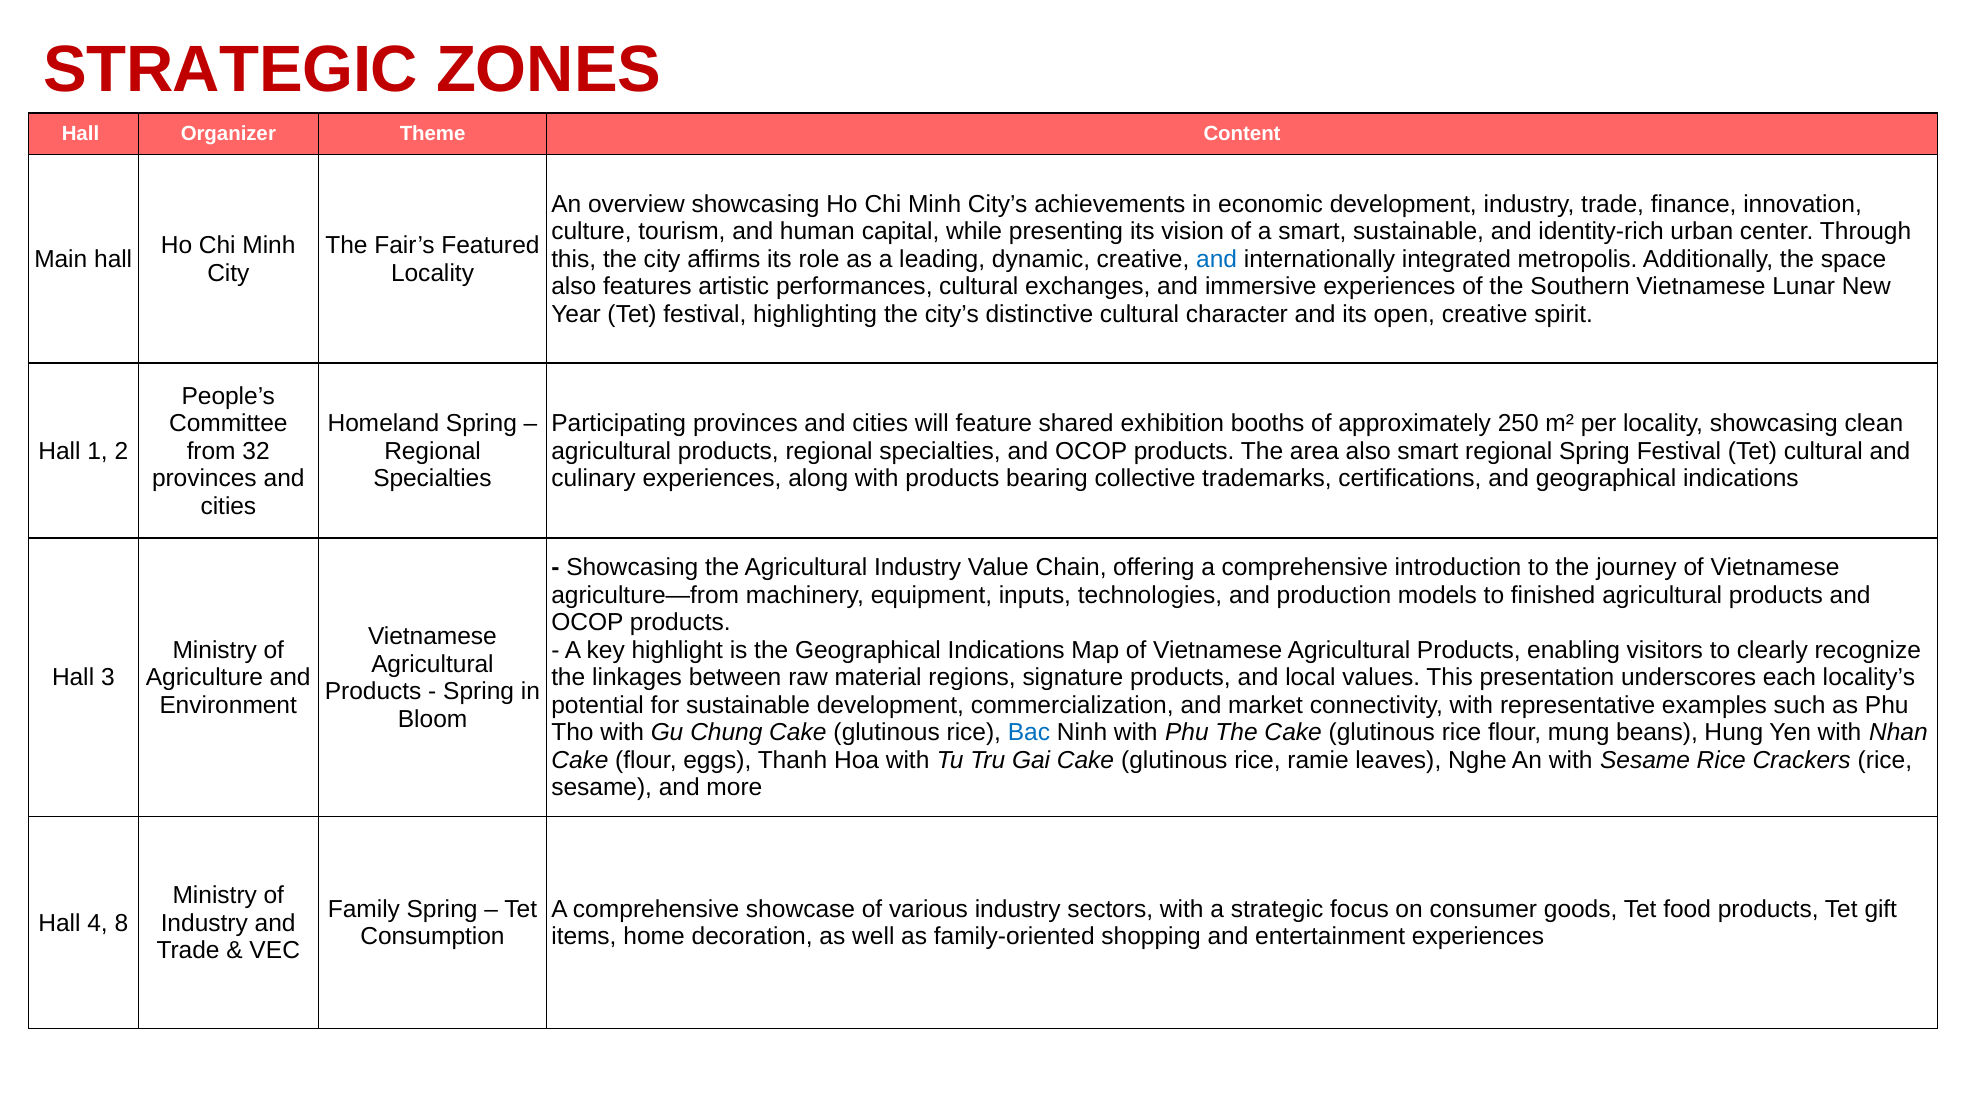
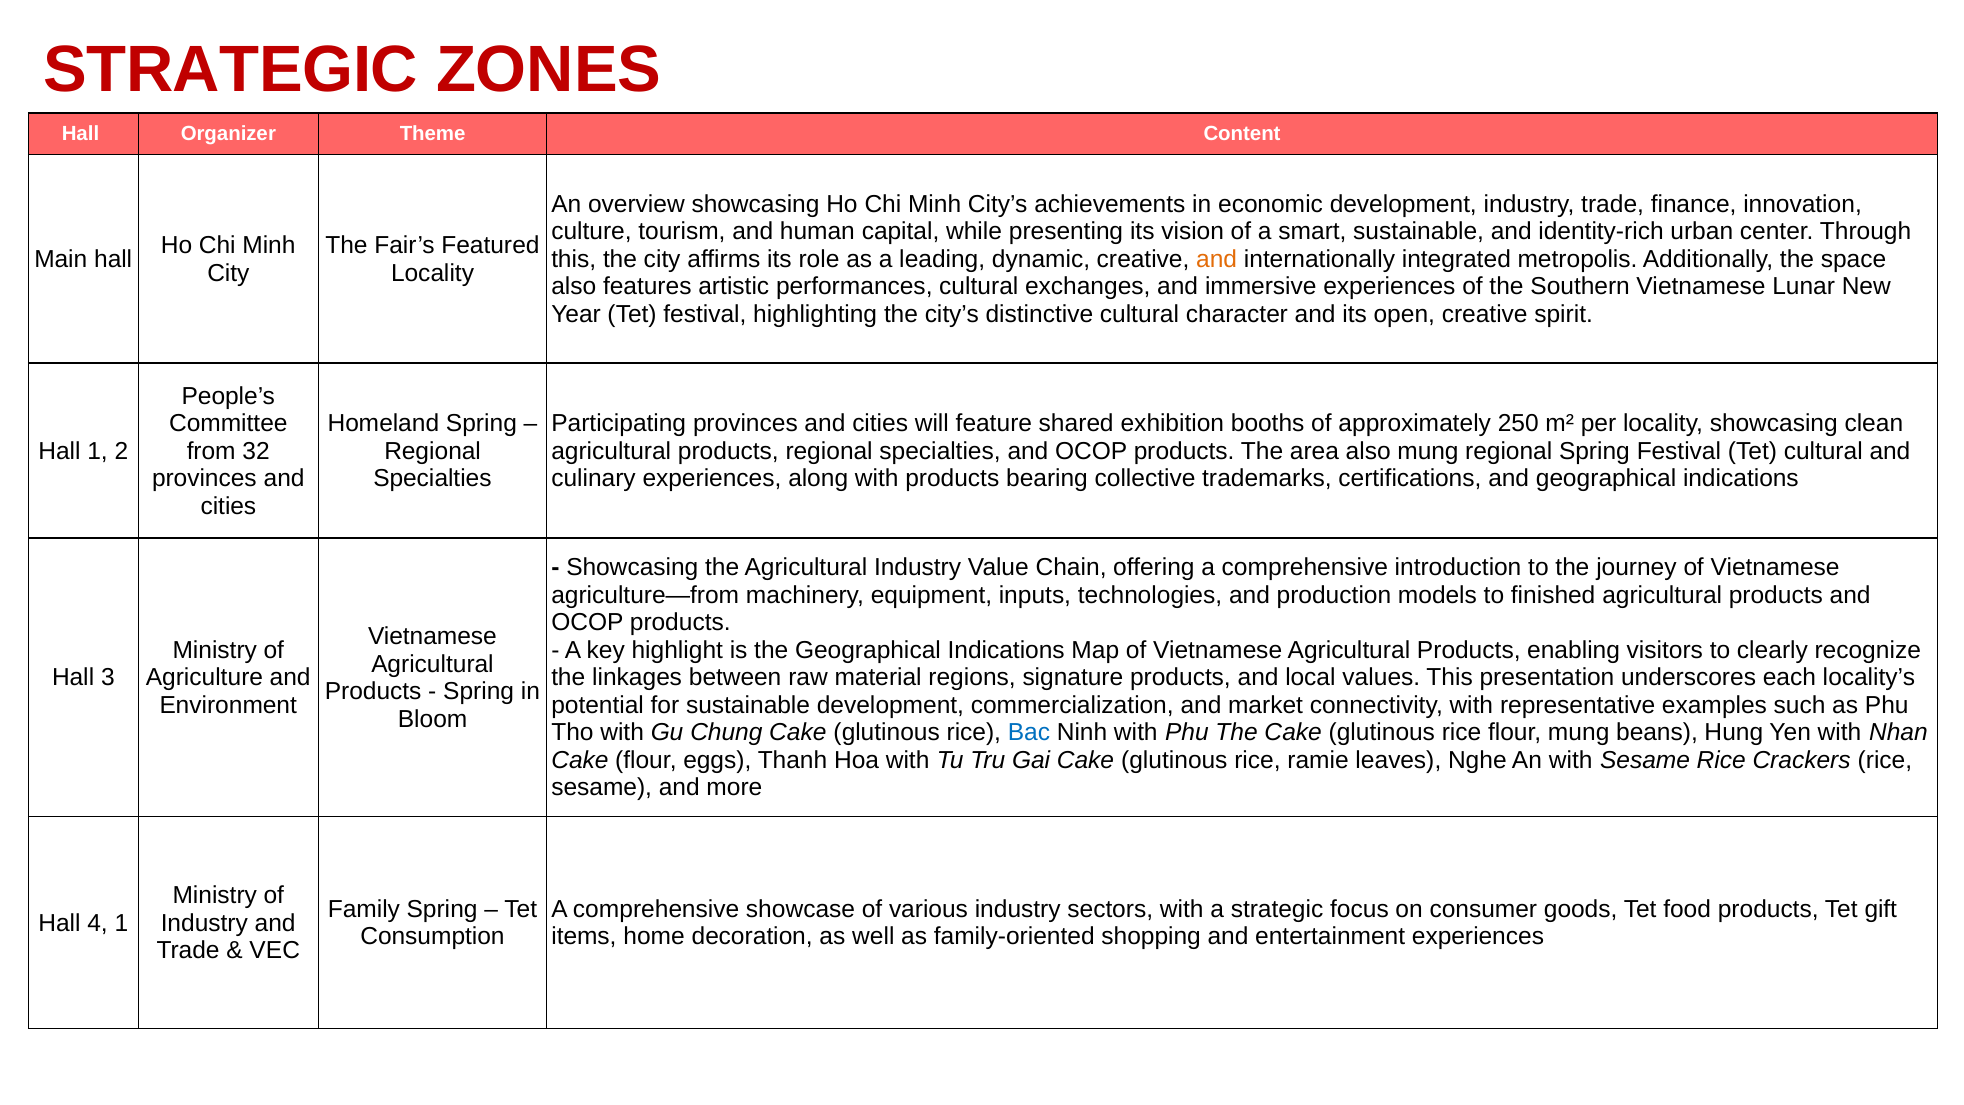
and colour: blue -> orange (1217, 259)
also smart: smart -> mung (1428, 451)
4 8: 8 -> 1 (121, 923)
